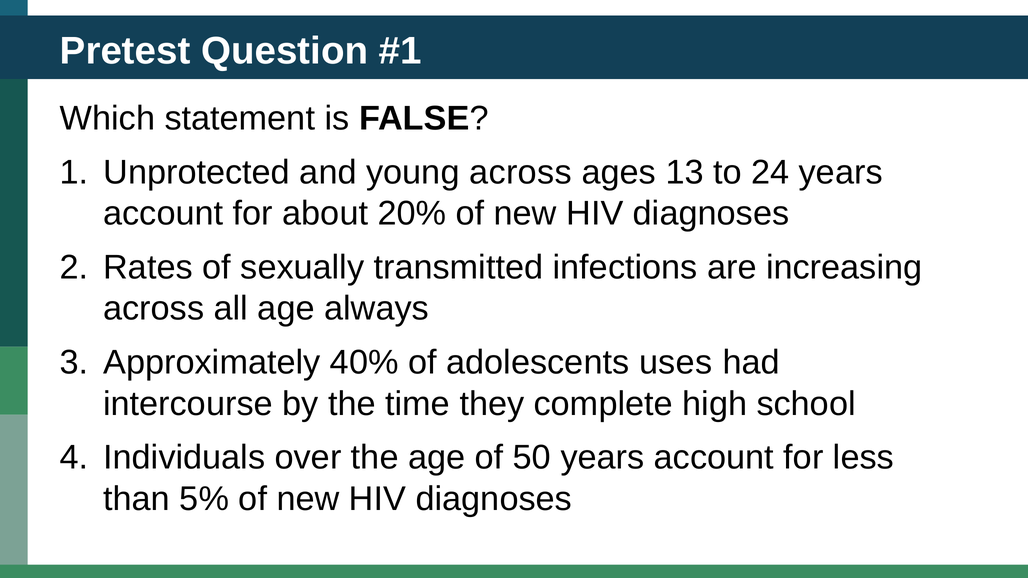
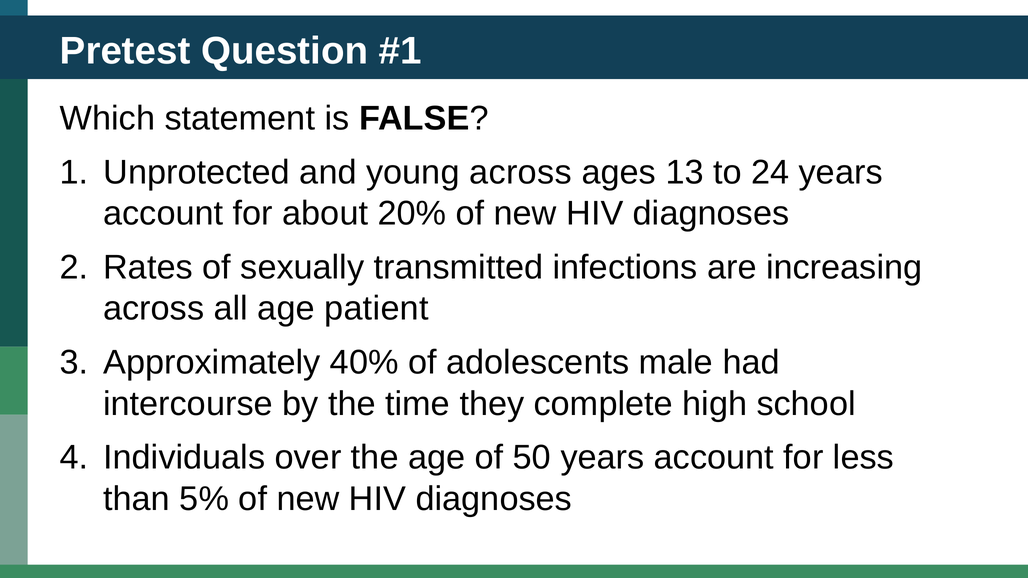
always: always -> patient (376, 309)
uses: uses -> male (676, 363)
